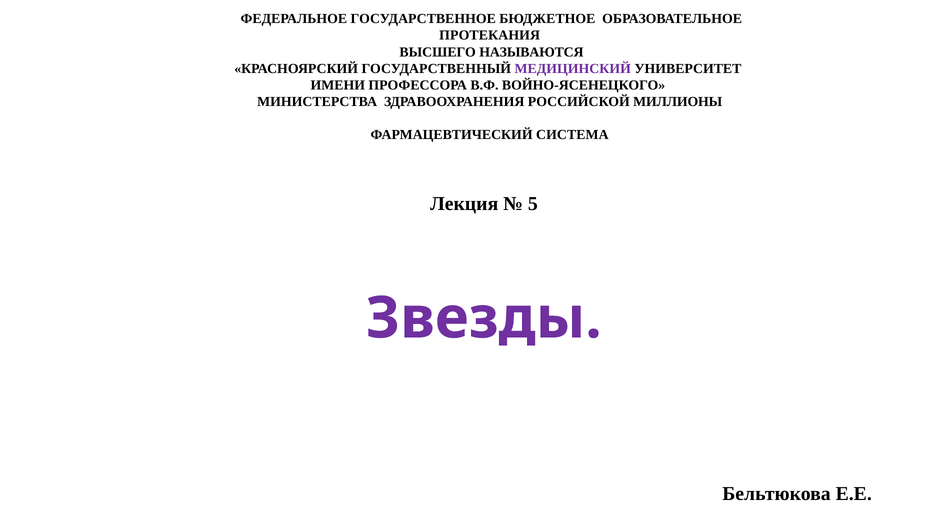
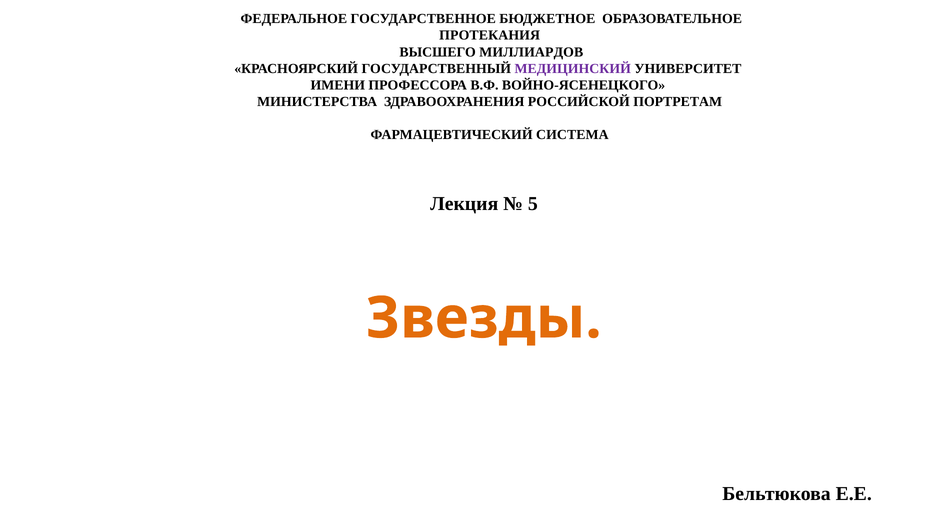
НАЗЫВАЮТСЯ: НАЗЫВАЮТСЯ -> МИЛЛИАРДОВ (531, 52)
МИЛЛИОНЫ: МИЛЛИОНЫ -> ПОРТРЕТАМ (678, 102)
Звезды colour: purple -> orange (484, 318)
